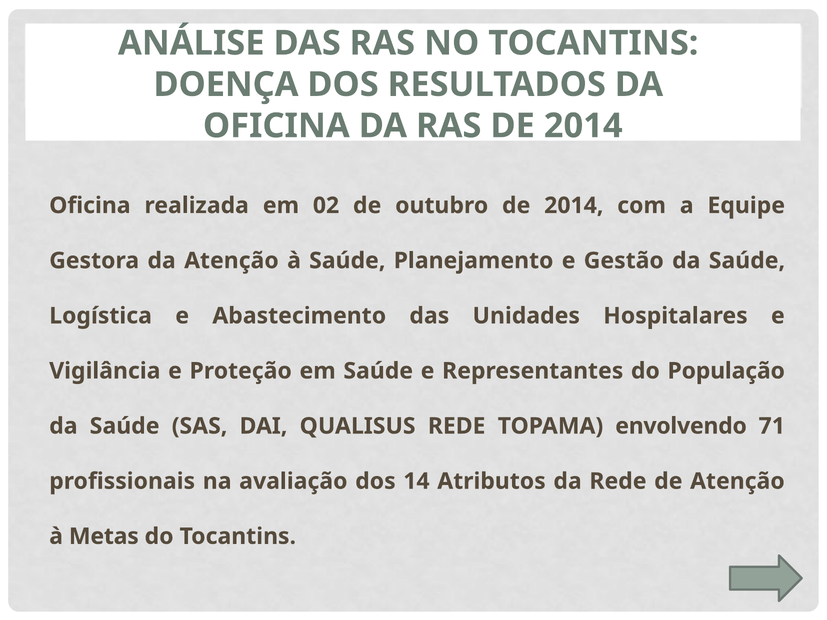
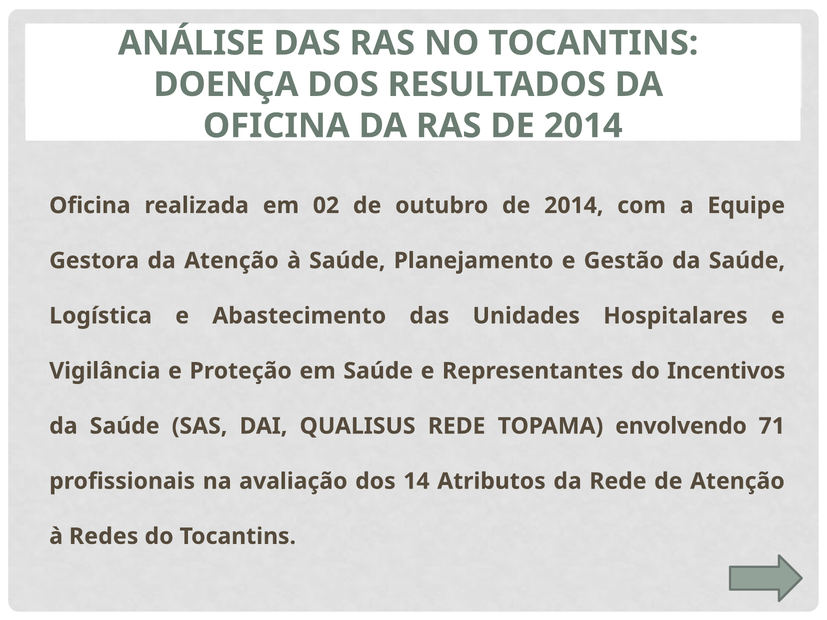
População: População -> Incentivos (726, 371)
Metas: Metas -> Redes (104, 537)
